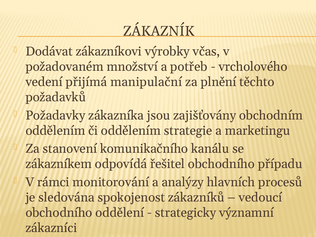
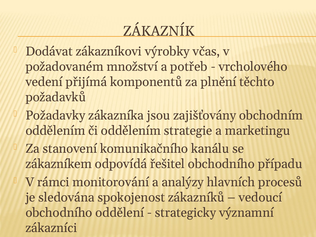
manipulační: manipulační -> komponentů (146, 82)
